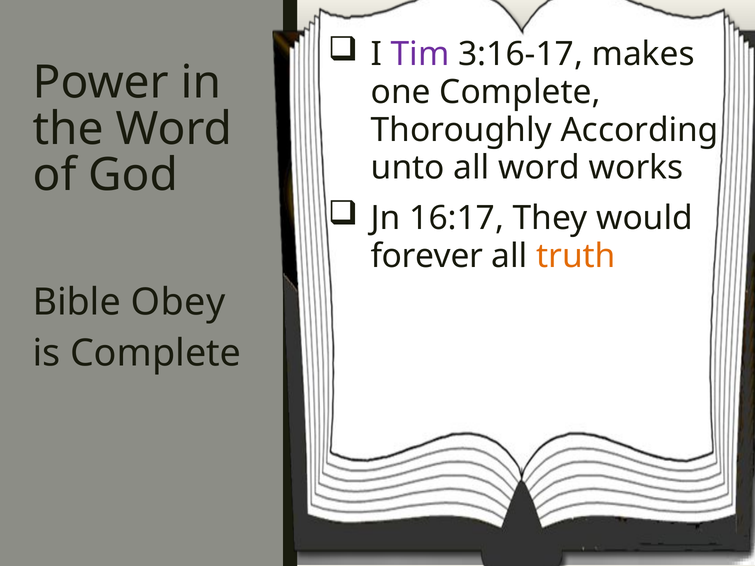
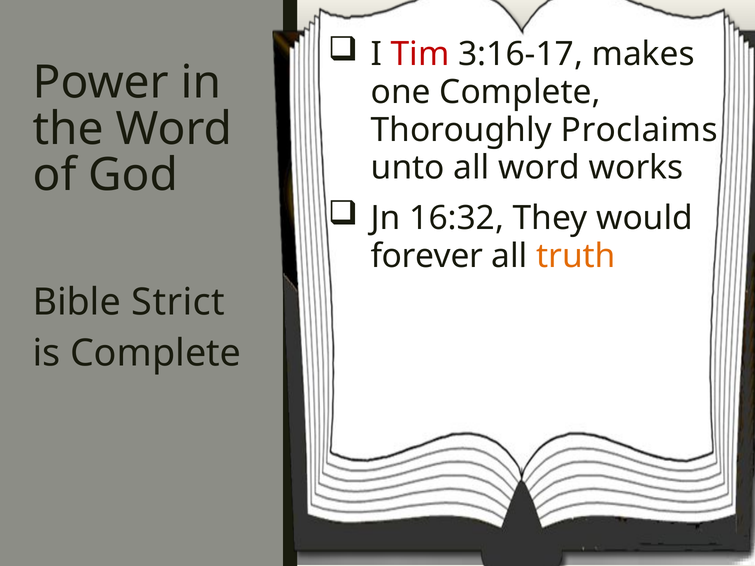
Tim colour: purple -> red (420, 54)
According: According -> Proclaims (639, 130)
16:17: 16:17 -> 16:32 (457, 218)
Obey: Obey -> Strict (178, 302)
